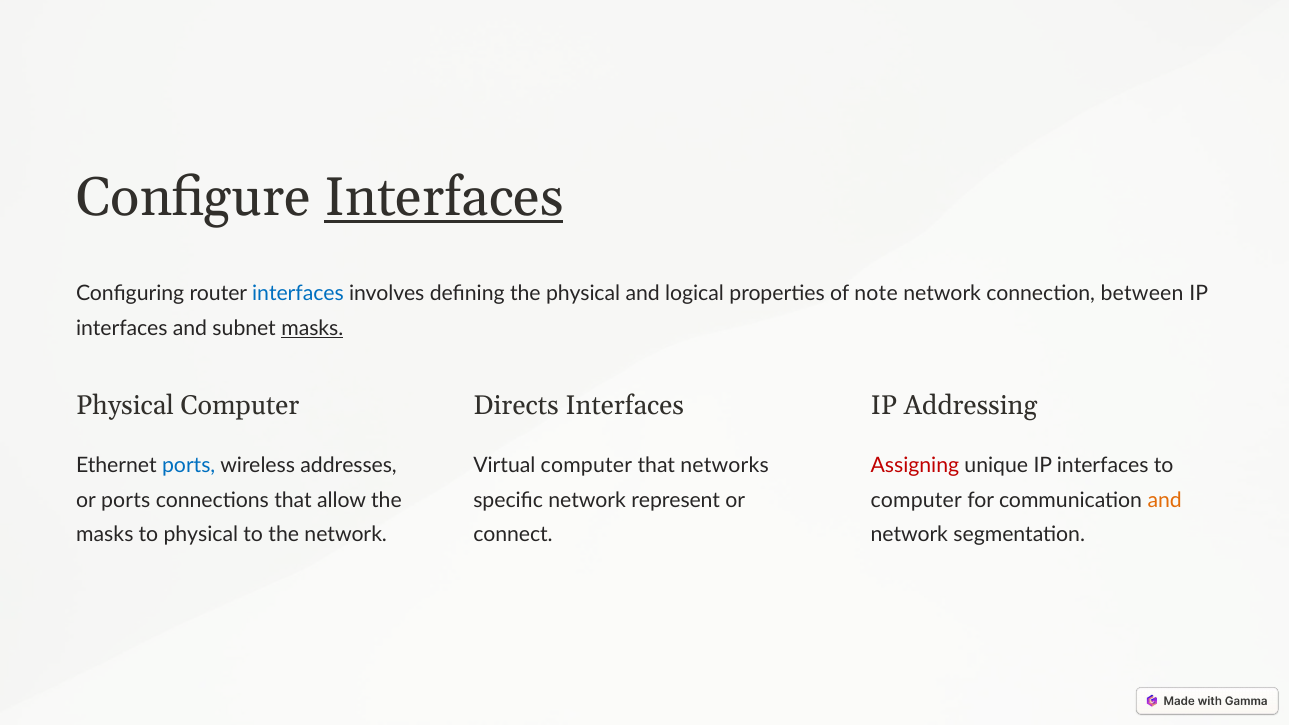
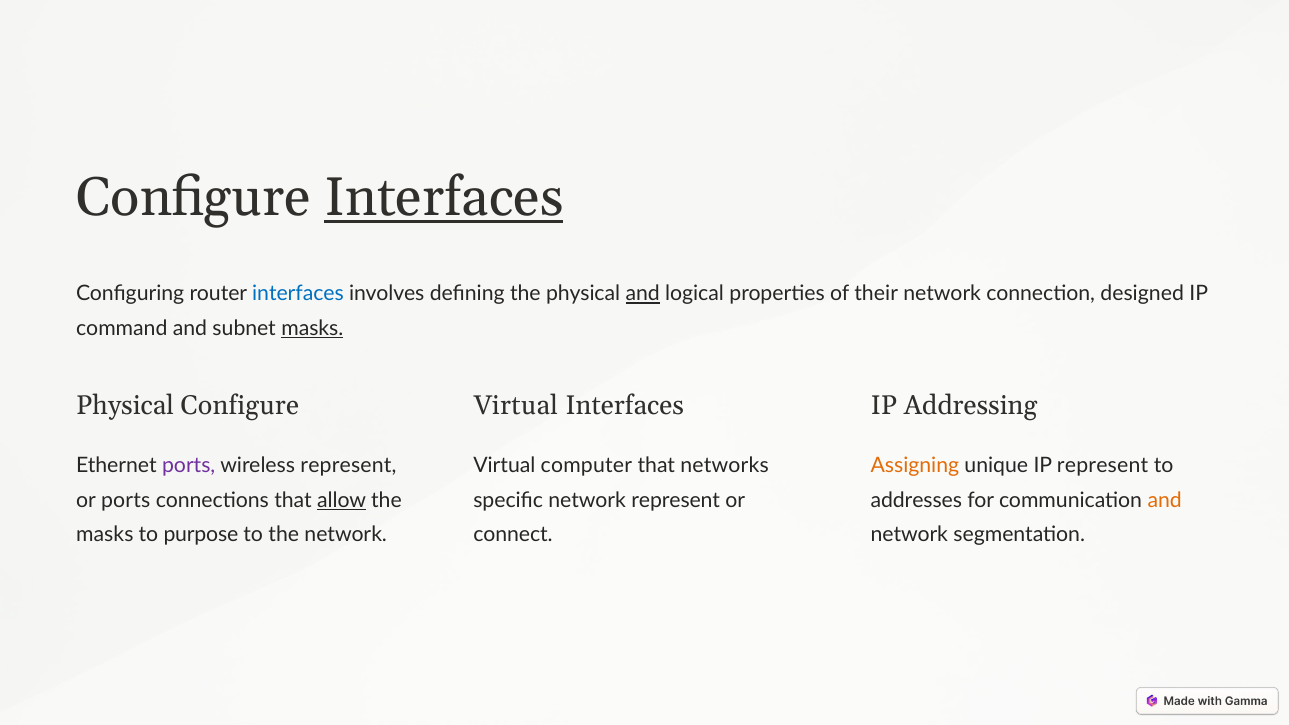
and underline: none -> present (643, 294)
note: note -> their (876, 294)
between: between -> designed (1142, 294)
interfaces: interfaces -> command (122, 329)
Physical Computer: Computer -> Configure (240, 406)
Directs: Directs -> Virtual (516, 406)
ports colour: blue -> purple (189, 465)
wireless addresses: addresses -> represent (348, 465)
Assigning colour: red -> orange (915, 465)
unique IP interfaces: interfaces -> represent (1103, 465)
allow underline: none -> present (342, 500)
computer: computer -> addresses (916, 500)
to physical: physical -> purpose (201, 535)
